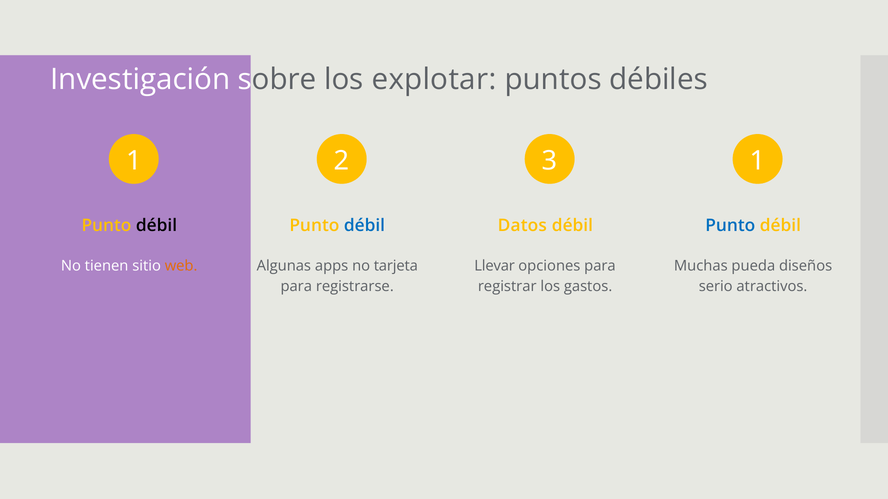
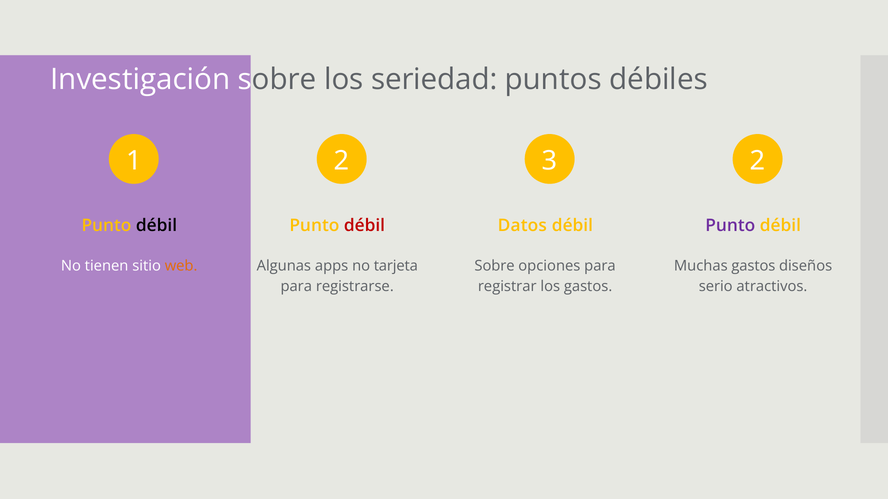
explotar: explotar -> seriedad (434, 80)
3 1: 1 -> 2 (758, 161)
débil colour: blue -> red (364, 226)
Punto colour: blue -> purple (730, 226)
Llevar: Llevar -> Sobre (495, 266)
Muchas pueda: pueda -> gastos (753, 266)
